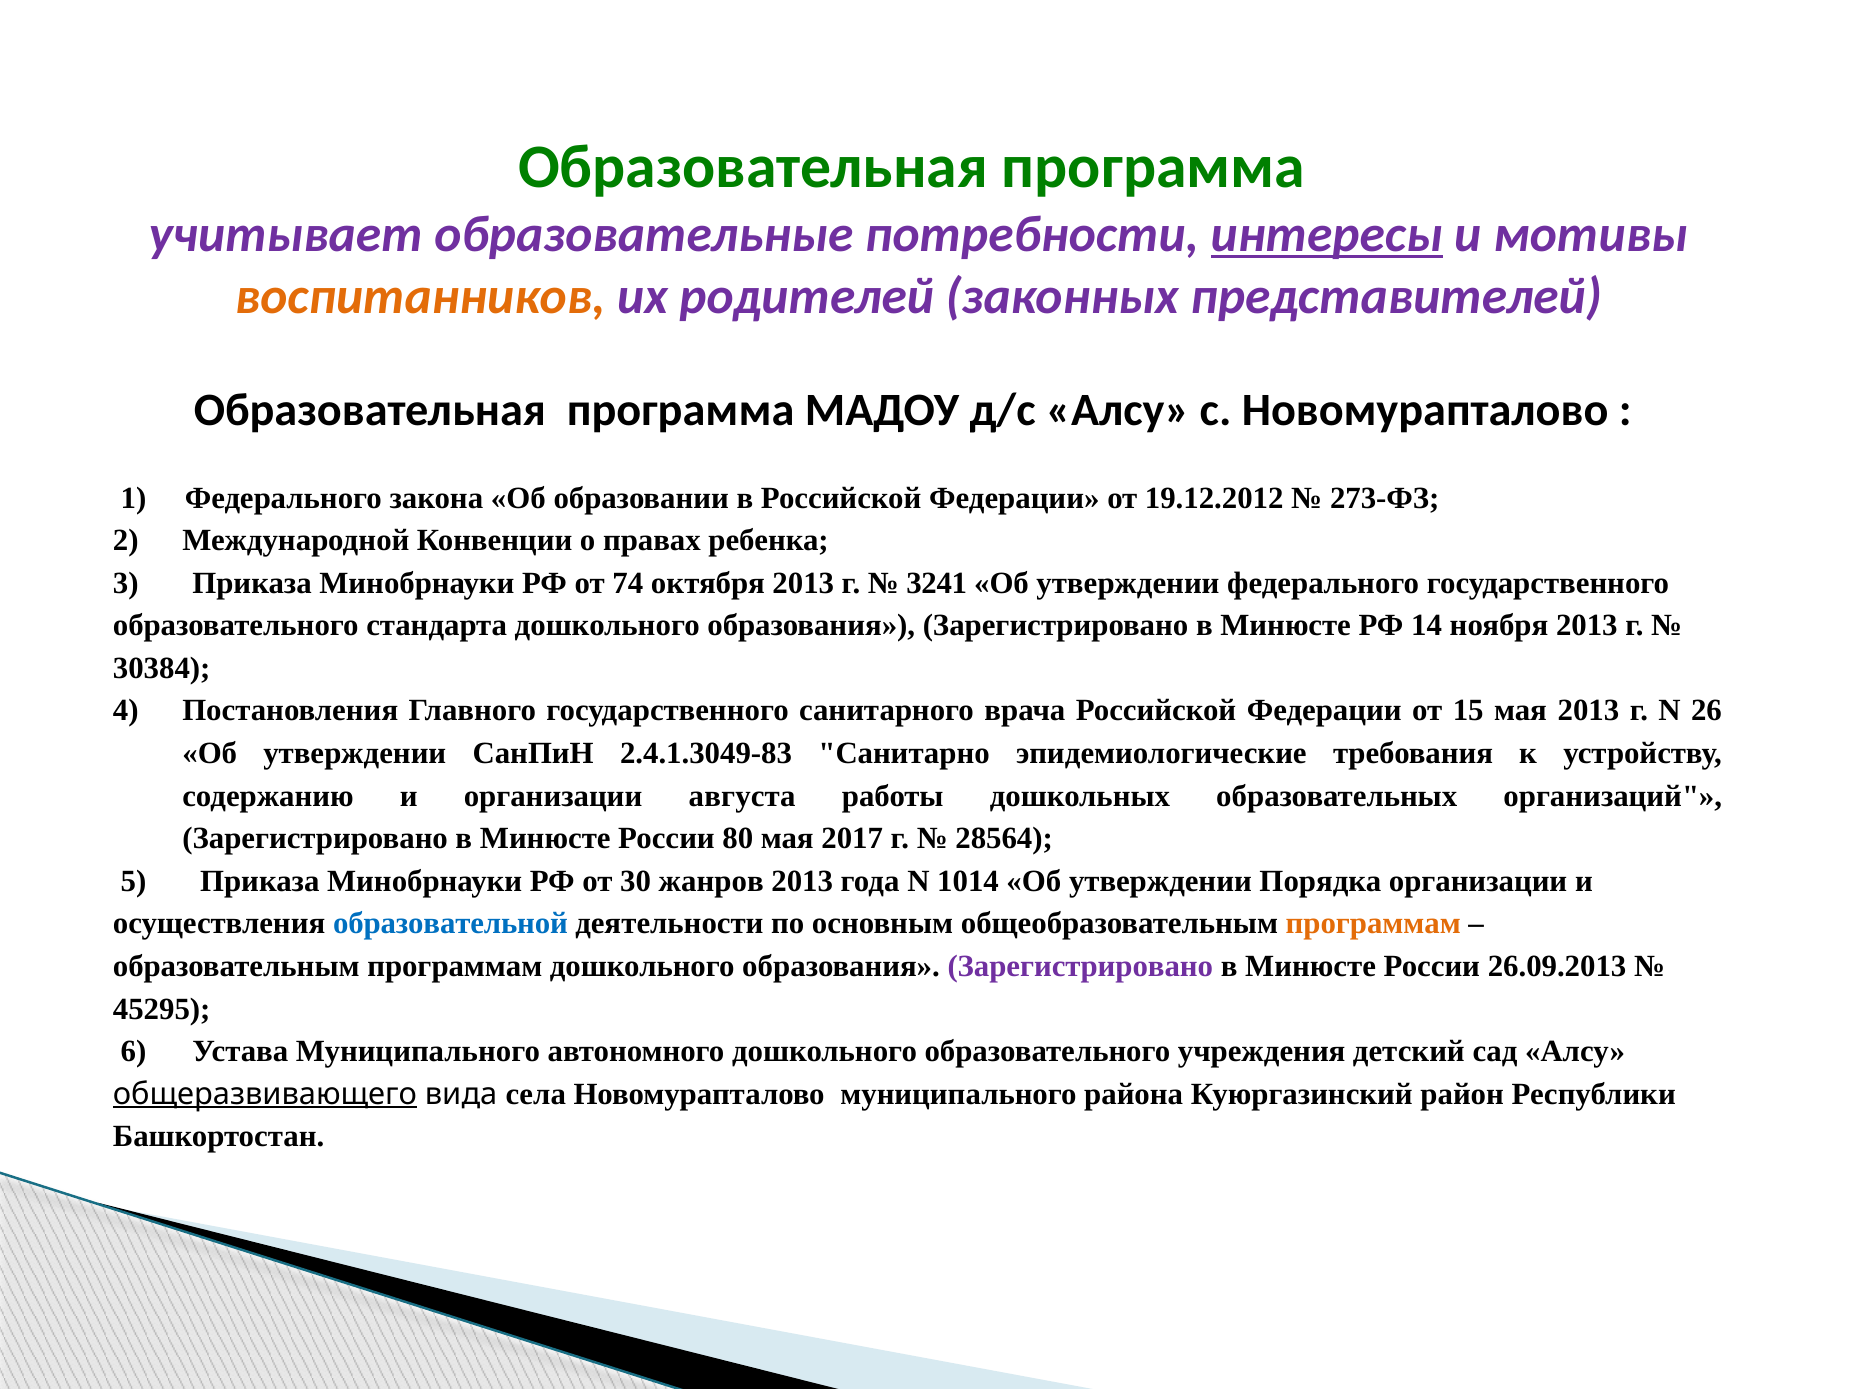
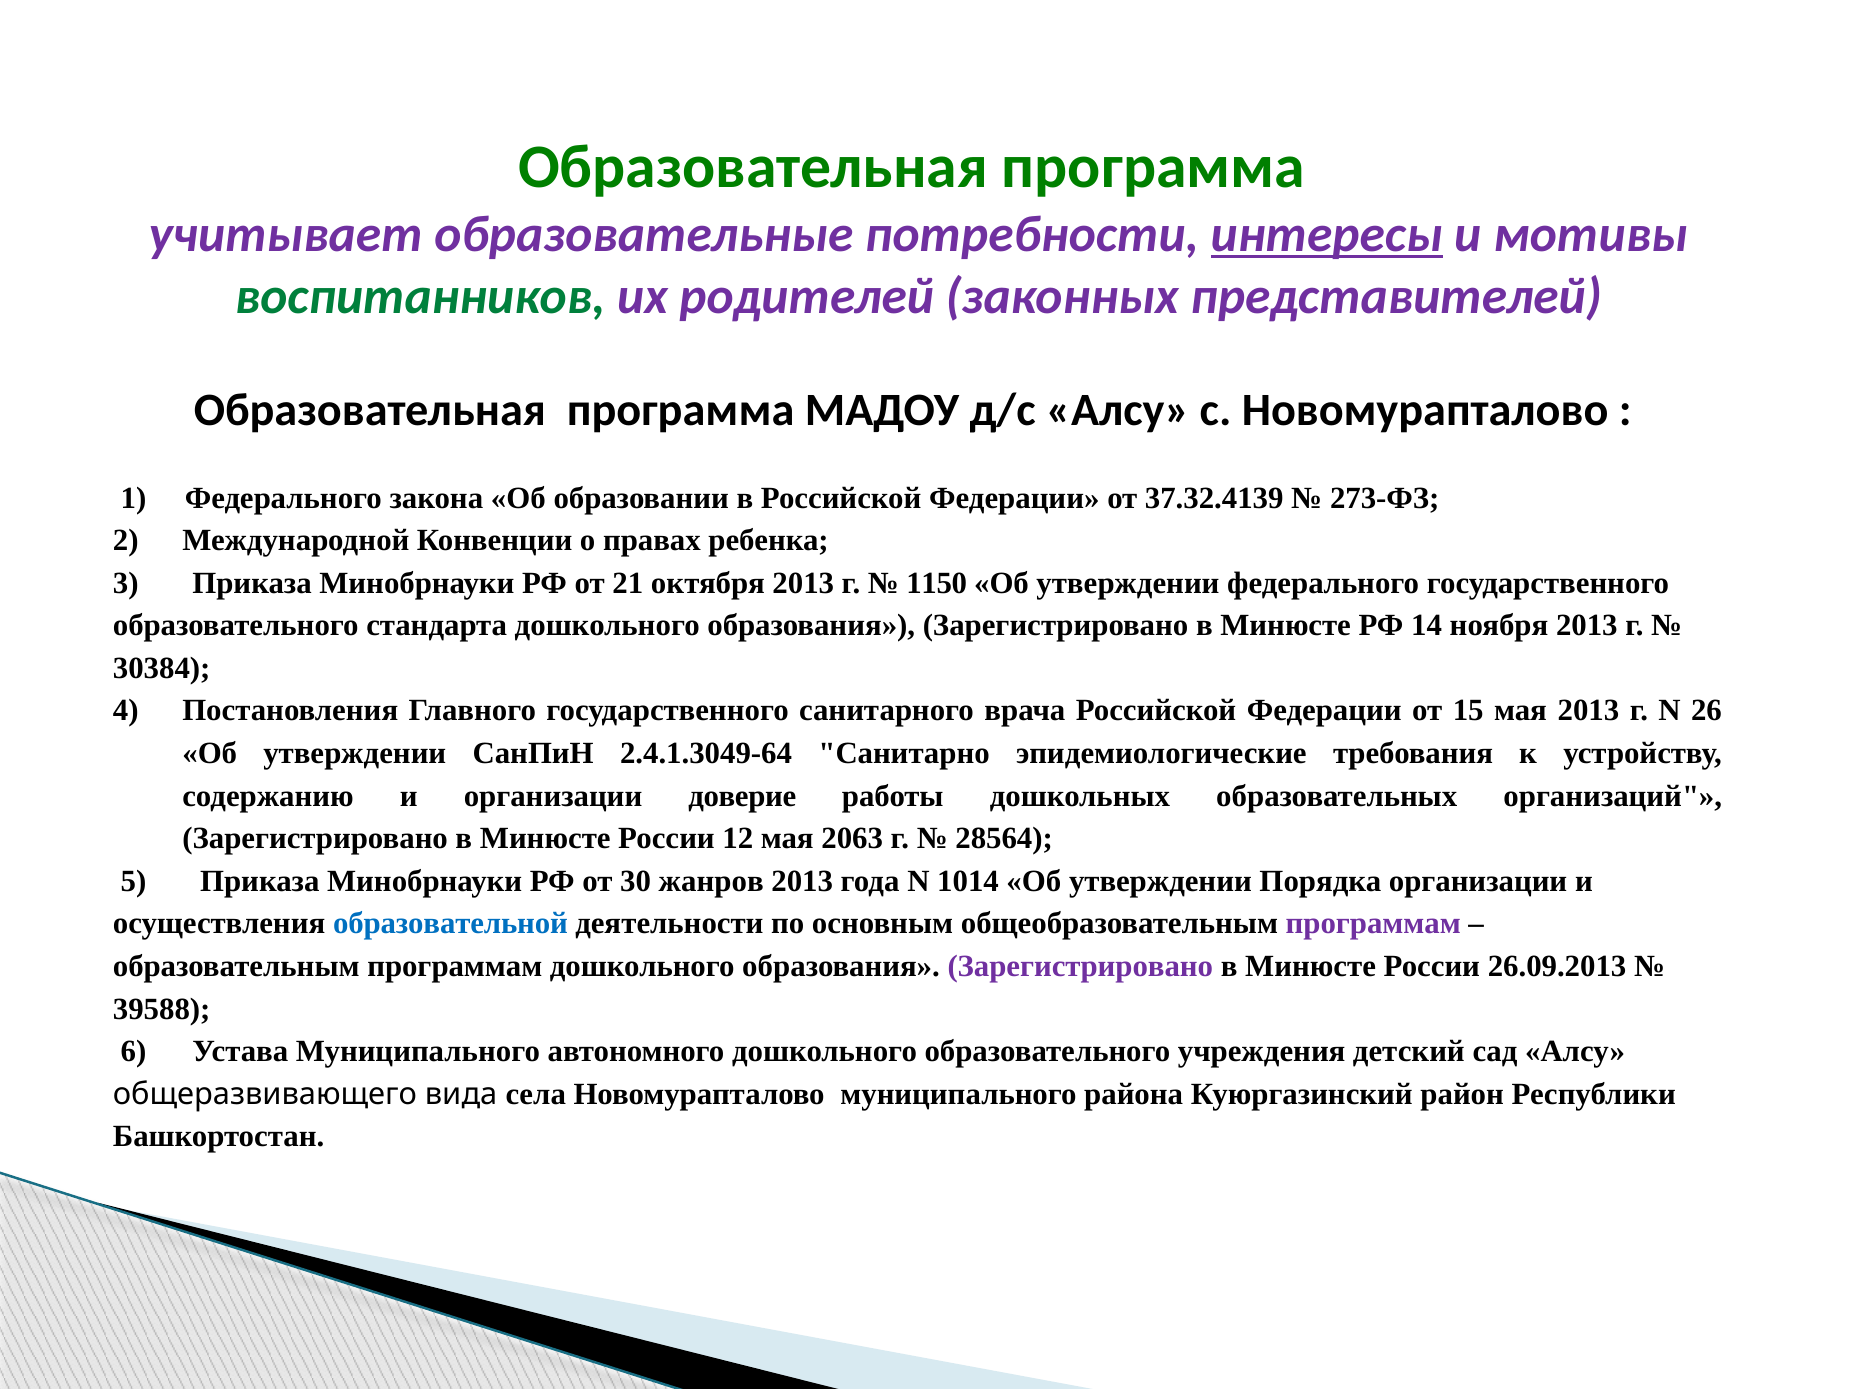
воспитанников colour: orange -> green (420, 296)
19.12.2012: 19.12.2012 -> 37.32.4139 (1214, 498)
74: 74 -> 21 (628, 583)
3241: 3241 -> 1150 (937, 583)
2.4.1.3049-83: 2.4.1.3049-83 -> 2.4.1.3049-64 (706, 753)
августа: августа -> доверие (742, 796)
80: 80 -> 12 (738, 839)
2017: 2017 -> 2063 (852, 839)
программам colour: orange -> purple (1373, 924)
45295: 45295 -> 39588 (162, 1009)
общеразвивающего underline: present -> none (265, 1094)
